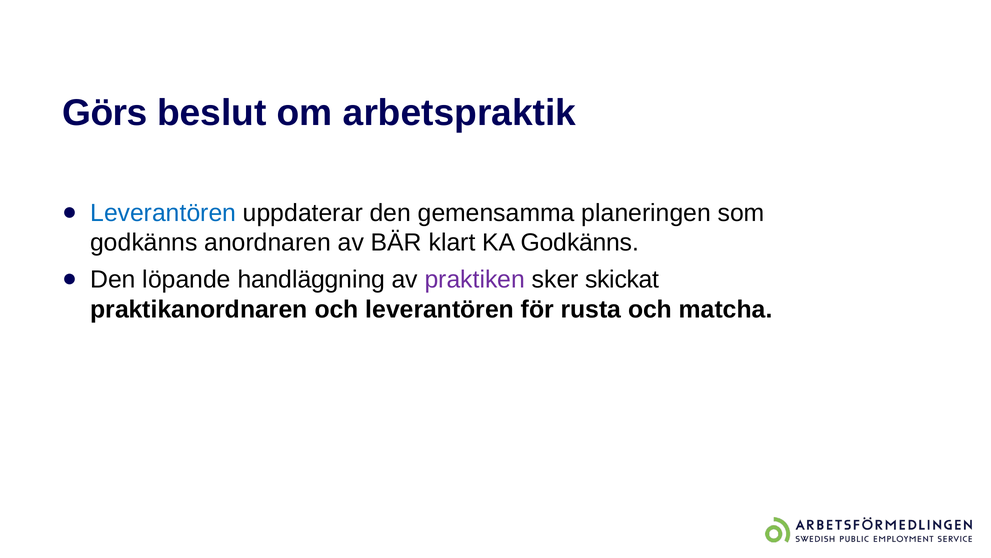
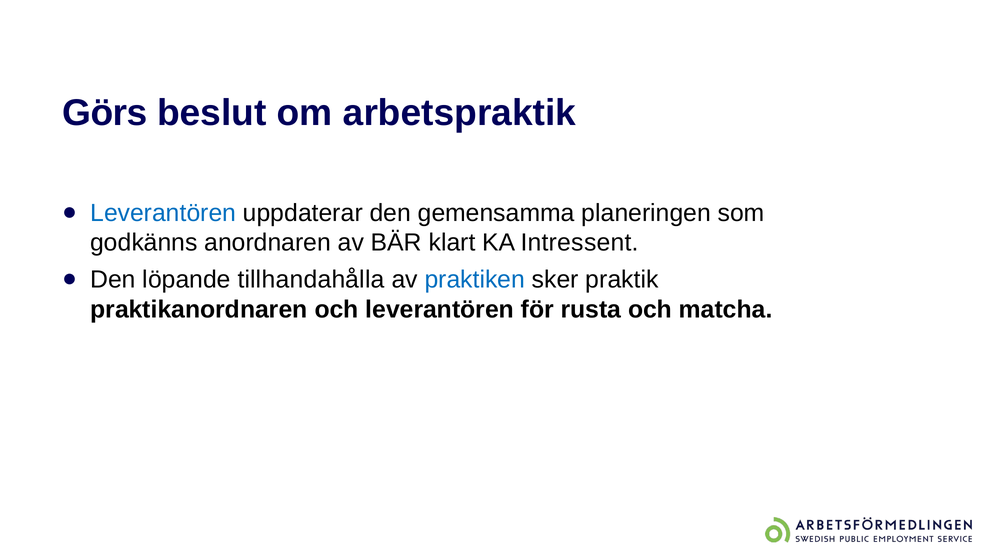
KA Godkänns: Godkänns -> Intressent (580, 242)
handläggning: handläggning -> tillhandahålla (311, 279)
praktiken colour: purple -> blue (475, 279)
skickat: skickat -> praktik (622, 279)
